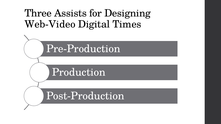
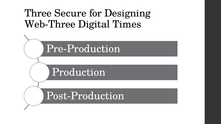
Assists: Assists -> Secure (70, 13)
Web-Video: Web-Video -> Web-Three (50, 24)
